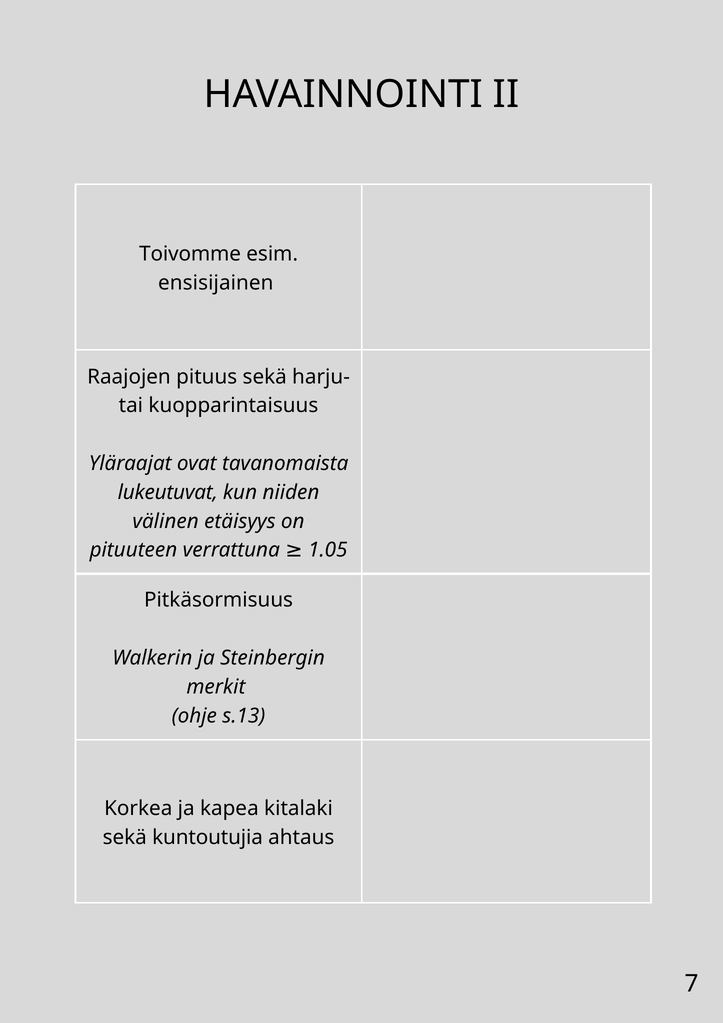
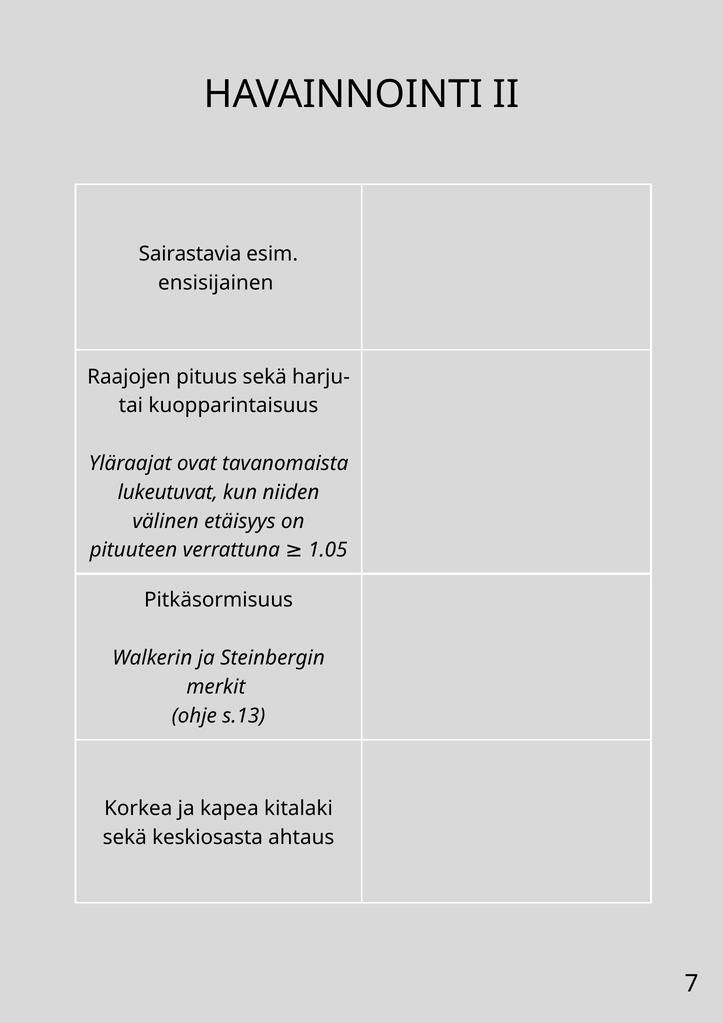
Toivomme: Toivomme -> Sairastavia (190, 254)
kuntoutujia: kuntoutujia -> keskiosasta (208, 837)
